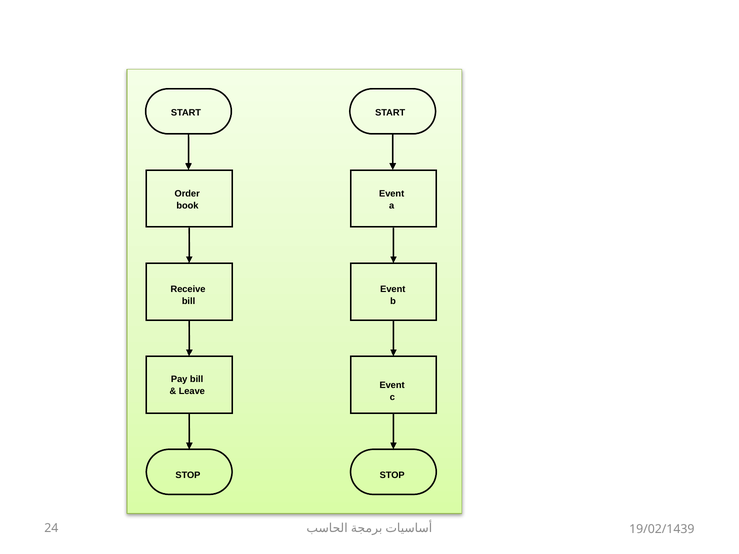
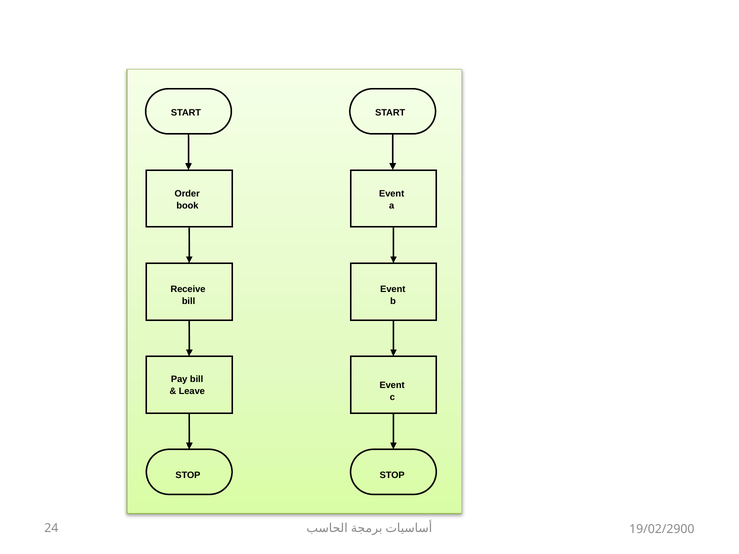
19/02/1439: 19/02/1439 -> 19/02/2900 (662, 529)
